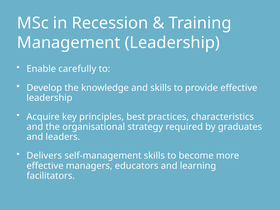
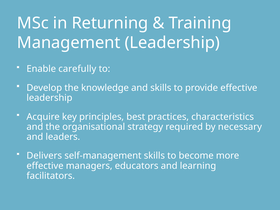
Recession: Recession -> Returning (110, 23)
graduates: graduates -> necessary (240, 127)
